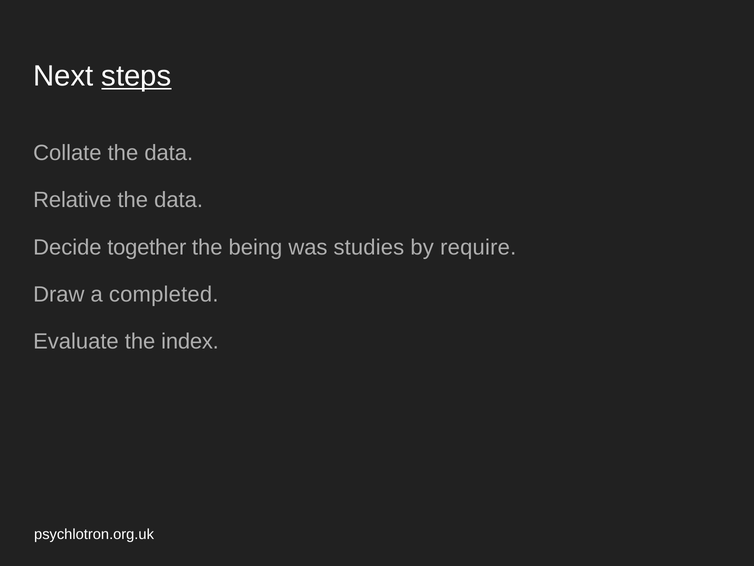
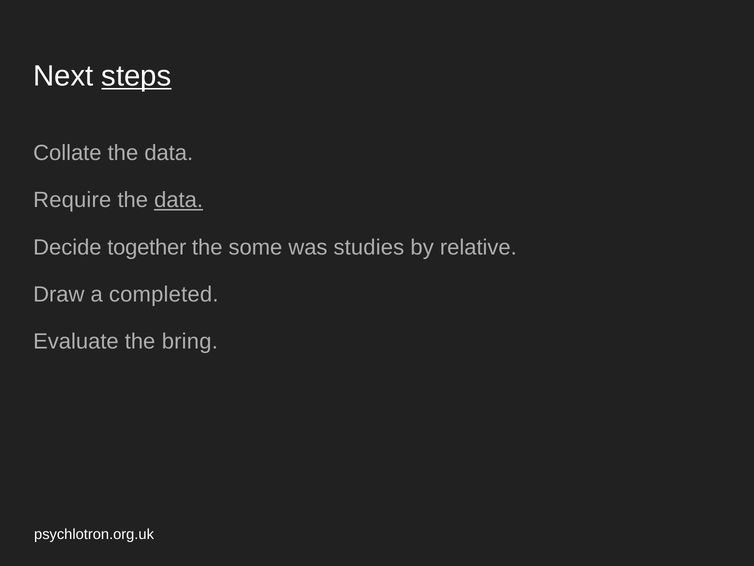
Relative: Relative -> Require (72, 200)
data underline: none -> present (179, 200)
being: being -> some (255, 247)
require: require -> relative (478, 247)
index: index -> bring (190, 341)
